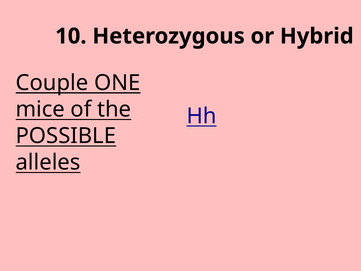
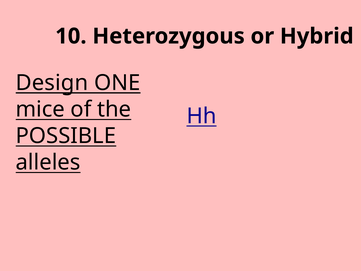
Couple: Couple -> Design (52, 83)
